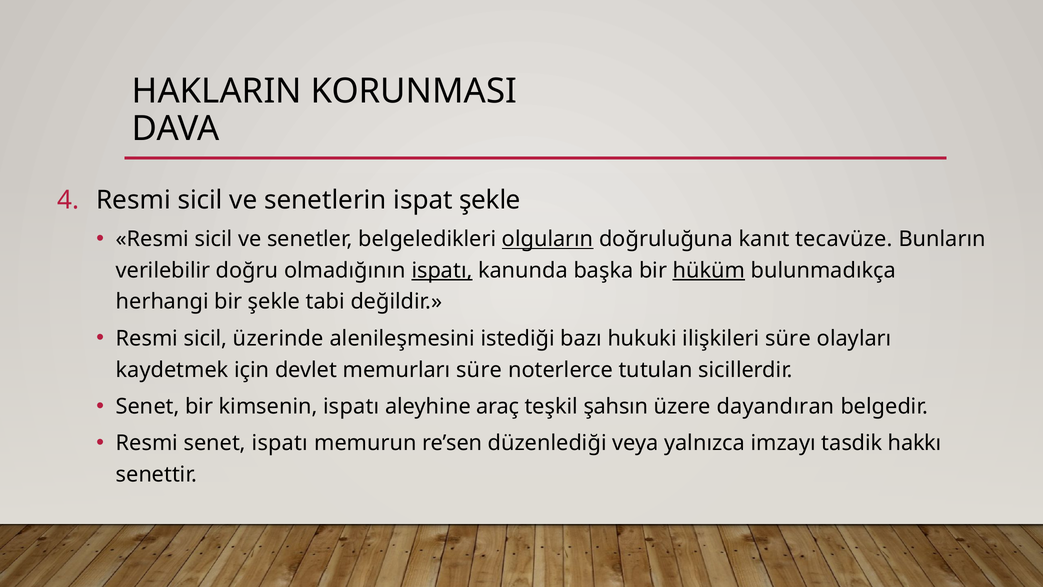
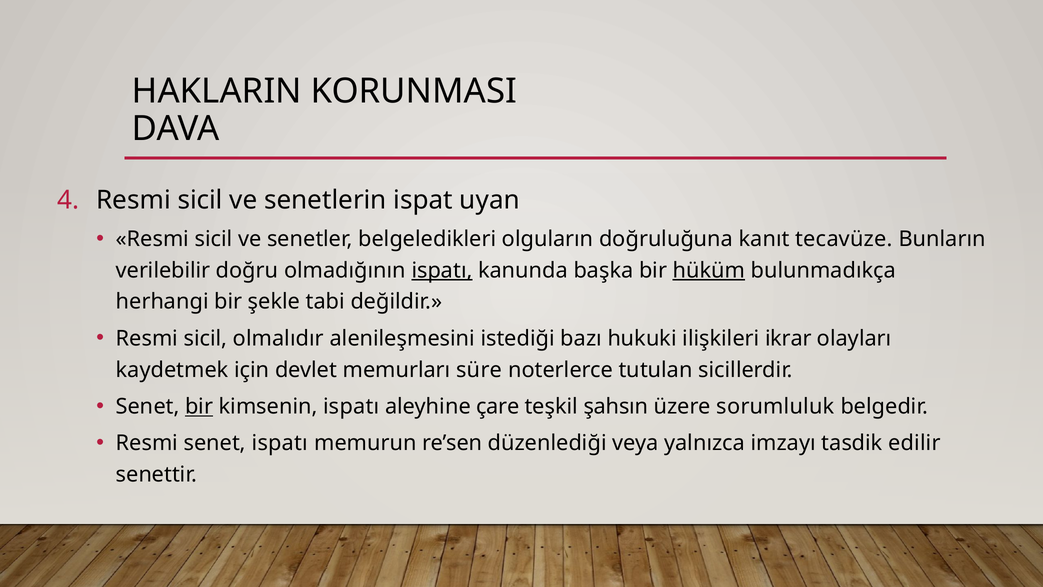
ispat şekle: şekle -> uyan (490, 200)
olguların underline: present -> none (548, 239)
üzerinde: üzerinde -> olmalıdır (278, 338)
ilişkileri süre: süre -> ikrar (788, 338)
bir underline: none -> present (199, 406)
araç: araç -> çare (498, 406)
dayandıran: dayandıran -> sorumluluk (775, 406)
hakkı: hakkı -> edilir (914, 443)
